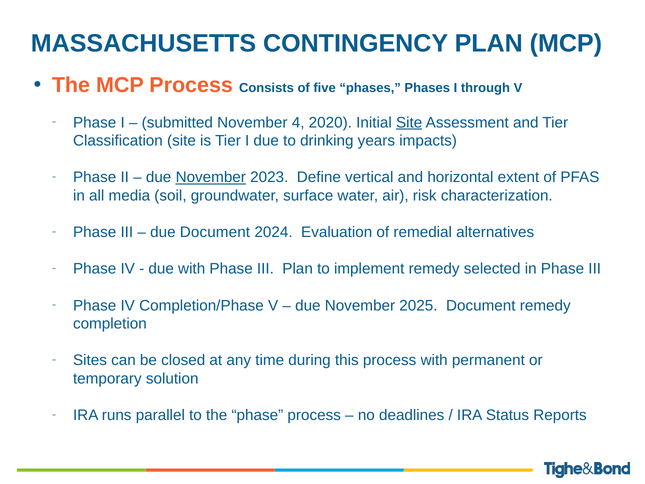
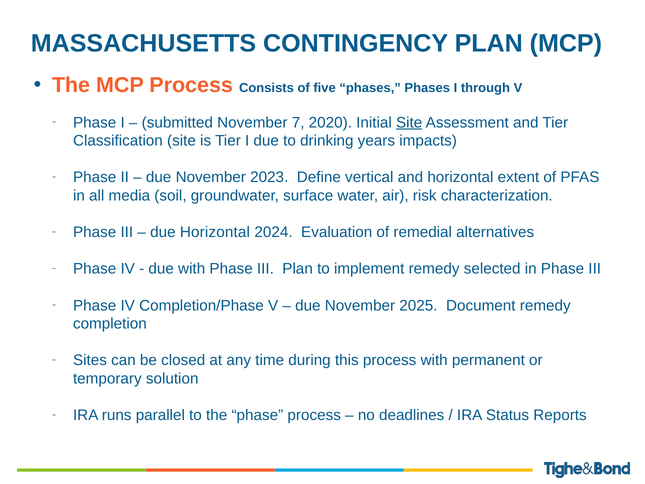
4: 4 -> 7 (298, 123)
November underline: present -> none (211, 177)
due Document: Document -> Horizontal (215, 232)
